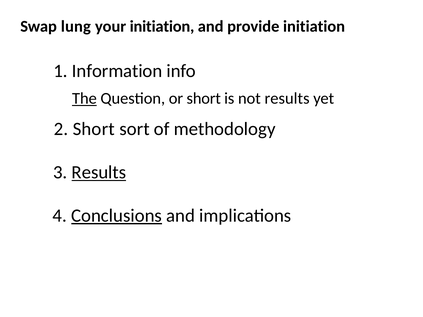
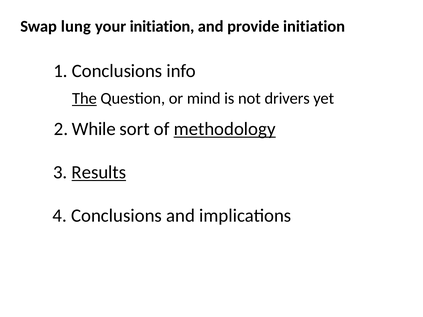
1 Information: Information -> Conclusions (117, 71)
or short: short -> mind (204, 99)
not results: results -> drivers (287, 99)
2 Short: Short -> While (94, 129)
methodology underline: none -> present (225, 129)
Conclusions underline: present -> none (117, 216)
